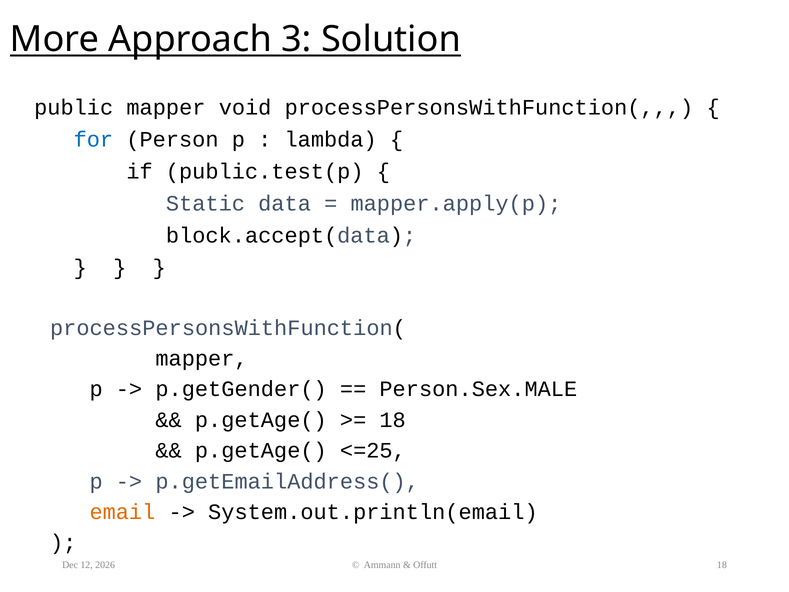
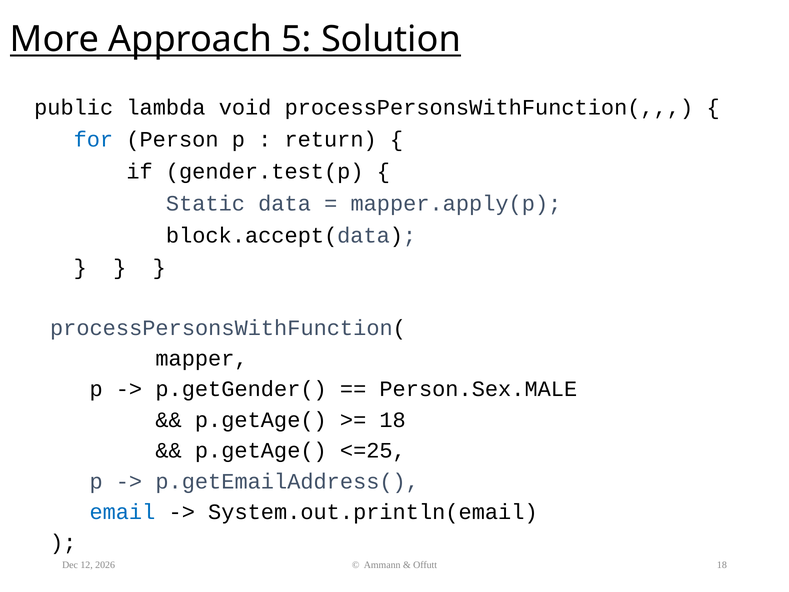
3: 3 -> 5 (296, 39)
public mapper: mapper -> lambda (166, 108)
lambda: lambda -> return (331, 140)
public.test(p: public.test(p -> gender.test(p (265, 171)
email colour: orange -> blue (122, 512)
